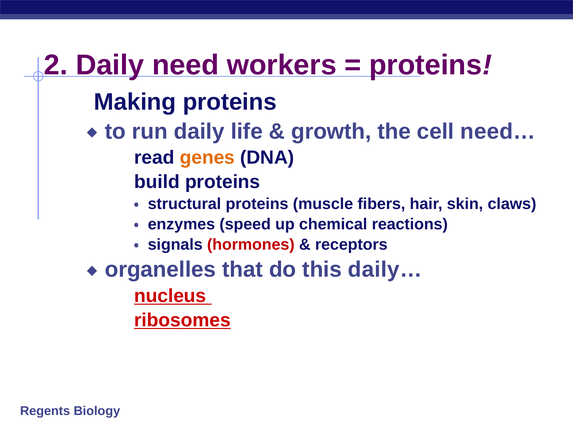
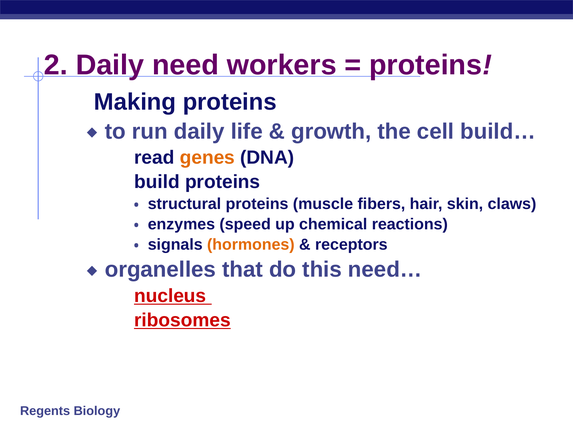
need…: need… -> build… (498, 132)
hormones colour: red -> orange (251, 245)
daily…: daily… -> need… (385, 270)
